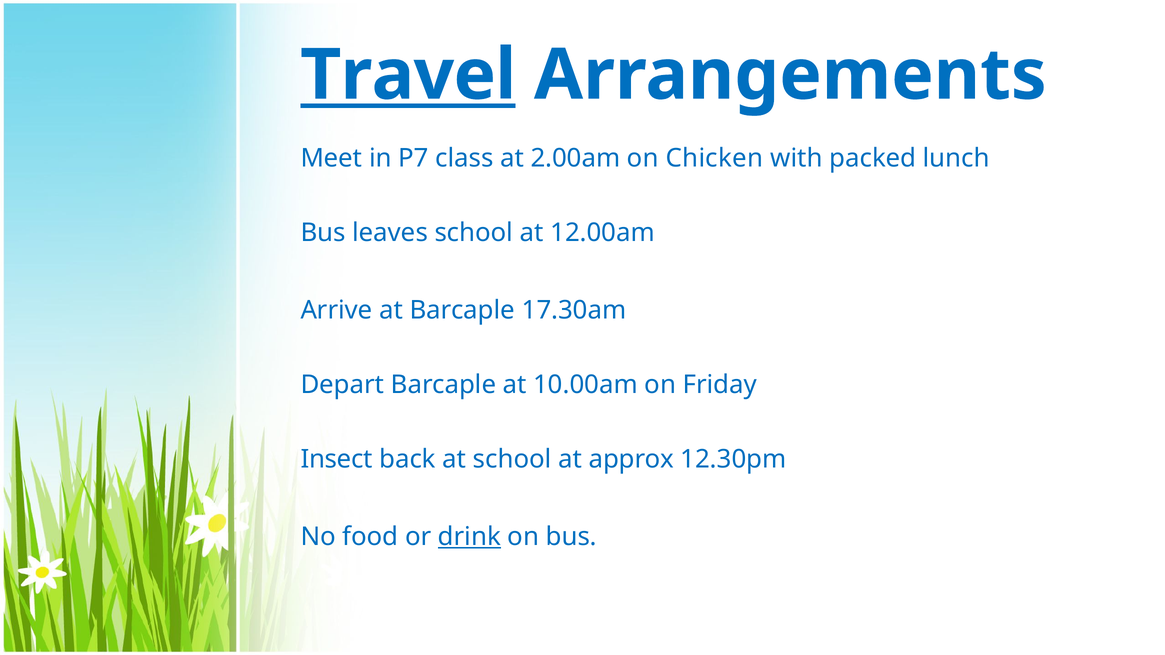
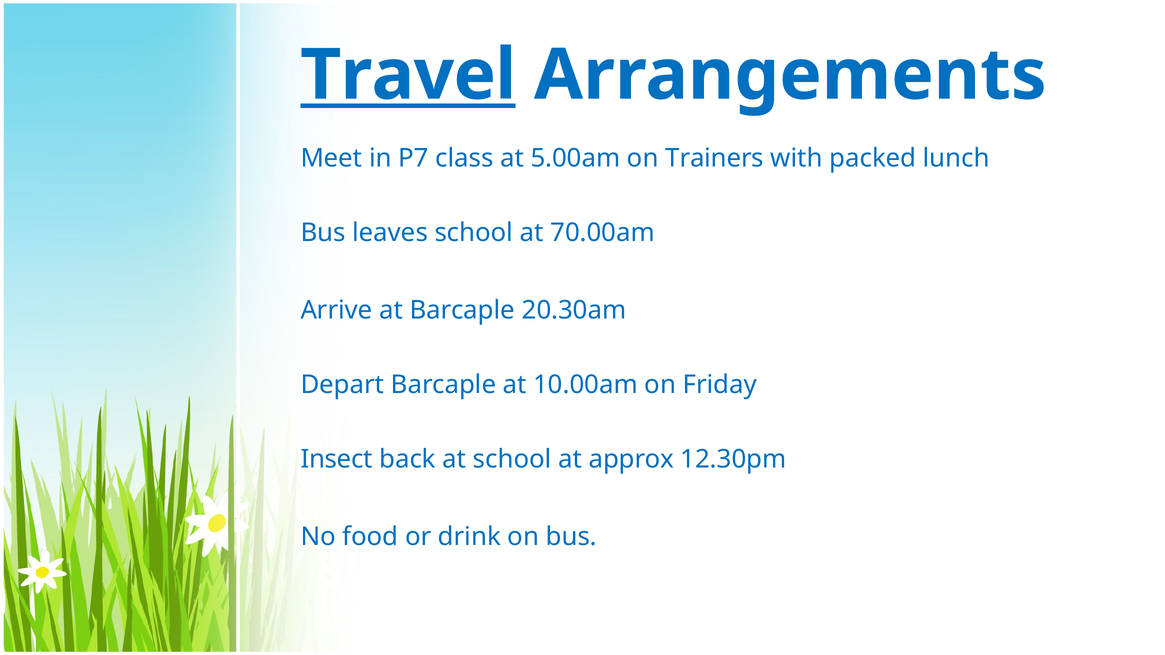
2.00am: 2.00am -> 5.00am (576, 158)
Chicken: Chicken -> Trainers (715, 158)
12.00am: 12.00am -> 70.00am (603, 233)
17.30am: 17.30am -> 20.30am (574, 310)
drink underline: present -> none (469, 537)
